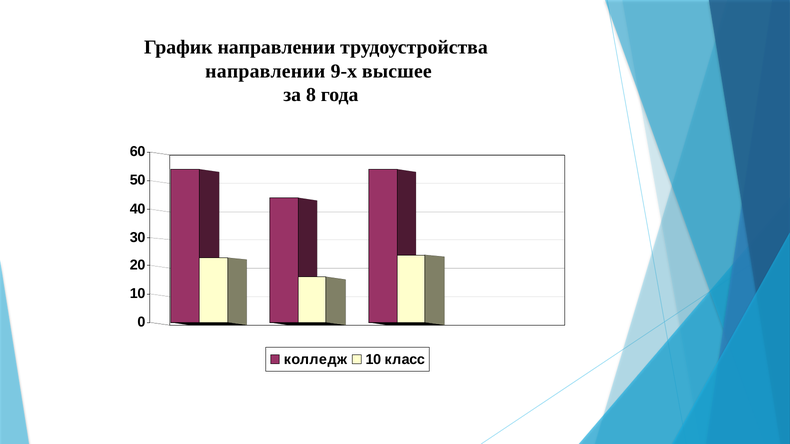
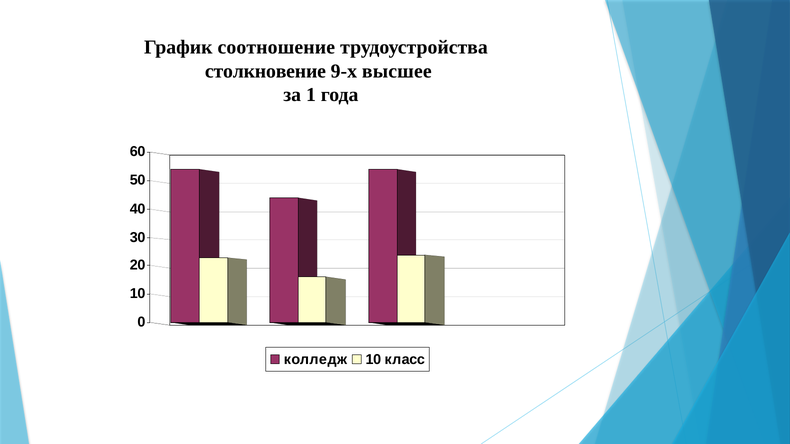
График направлении: направлении -> соотношение (276, 47)
направлении: направлении -> столкновение (265, 71)
8: 8 -> 1 (311, 95)
